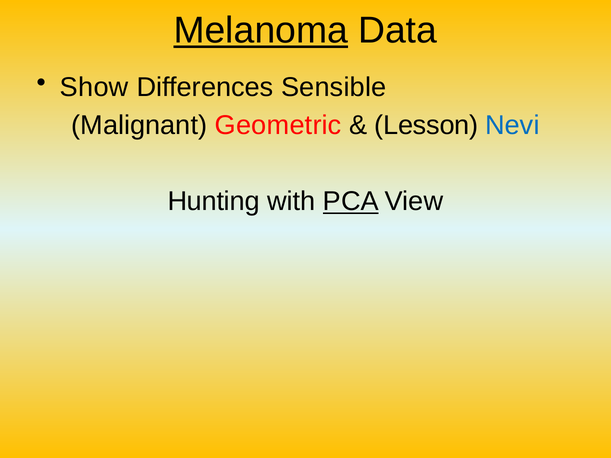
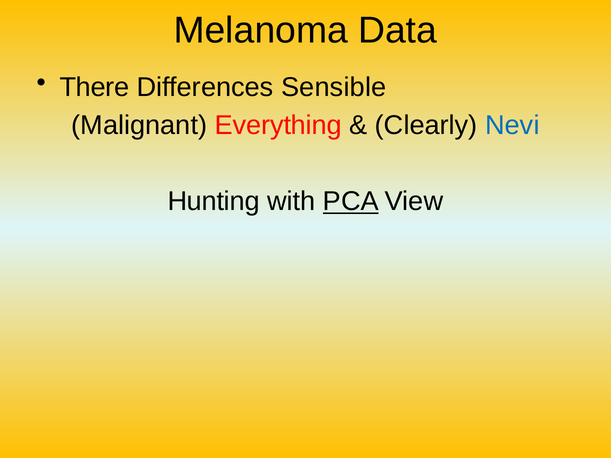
Melanoma underline: present -> none (261, 31)
Show: Show -> There (94, 87)
Geometric: Geometric -> Everything (278, 125)
Lesson: Lesson -> Clearly (426, 125)
